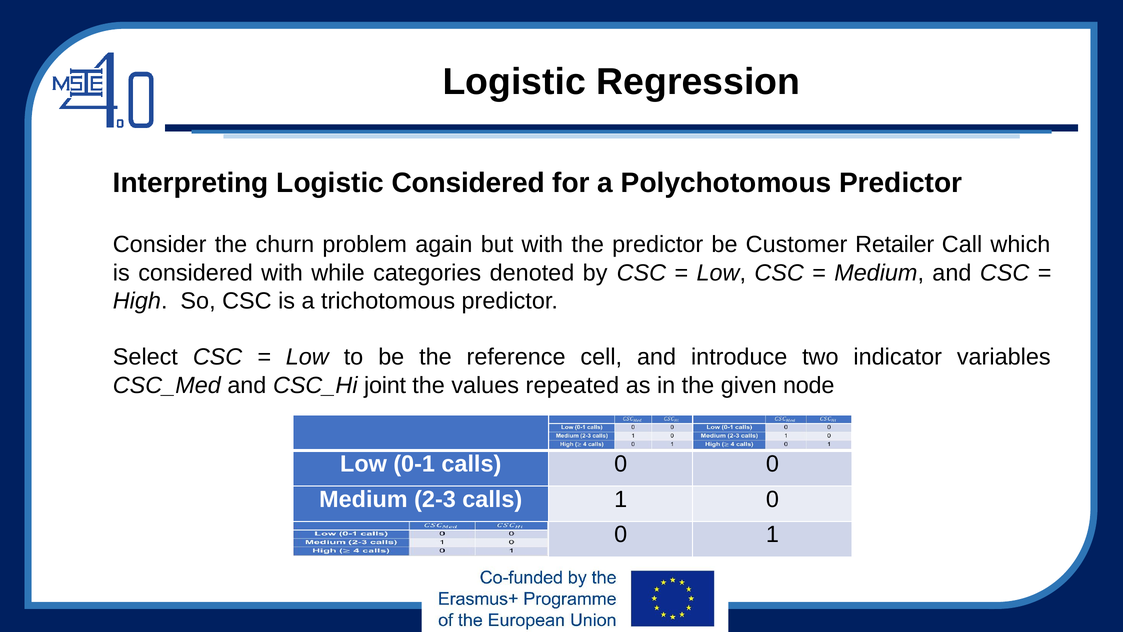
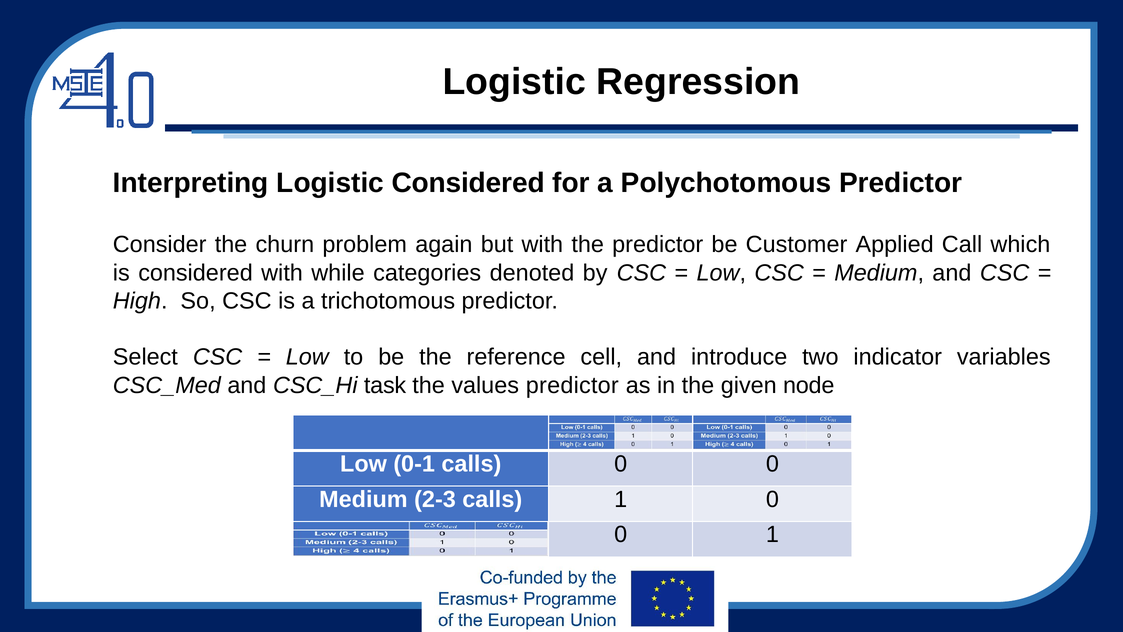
Retailer: Retailer -> Applied (895, 245)
joint: joint -> task (385, 385)
values repeated: repeated -> predictor (572, 385)
